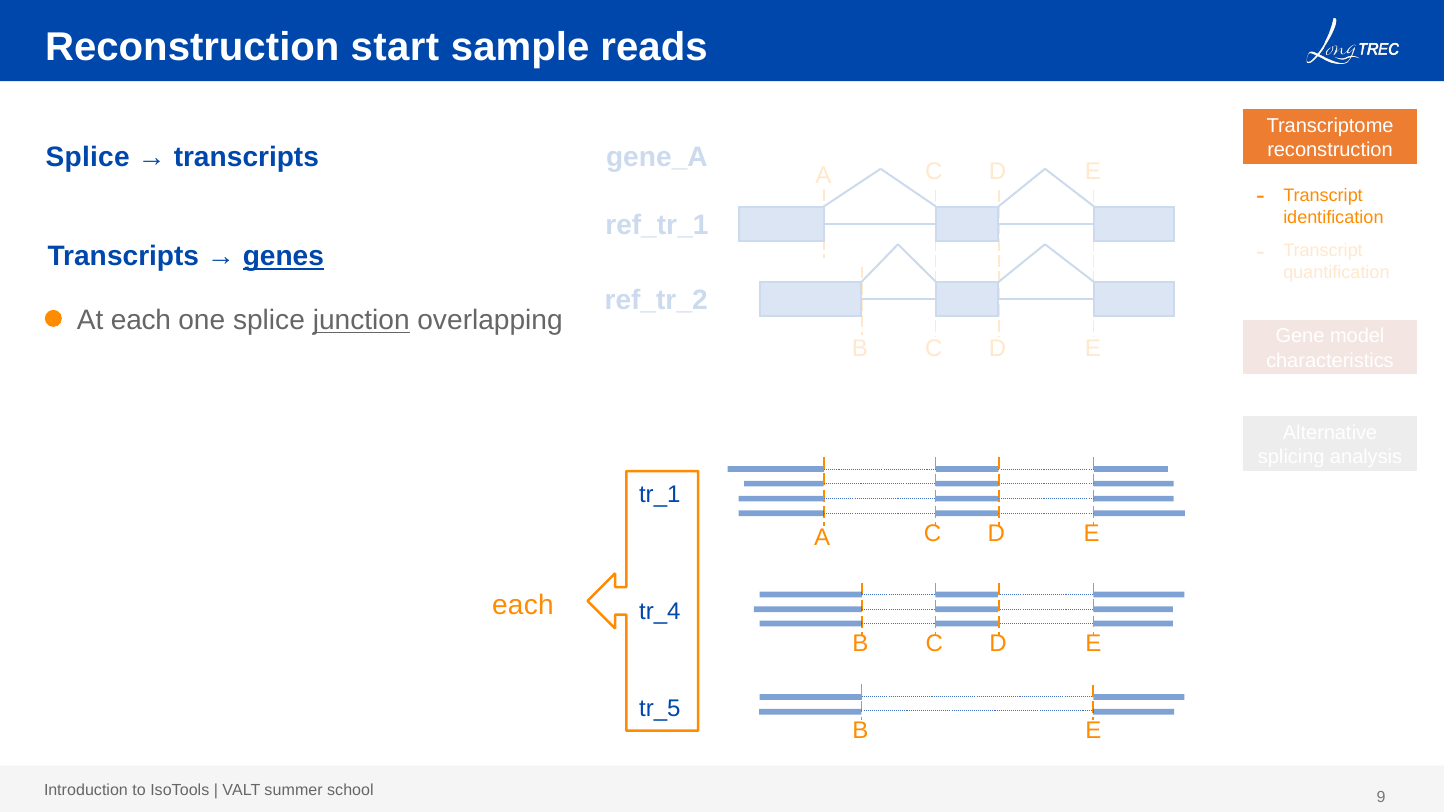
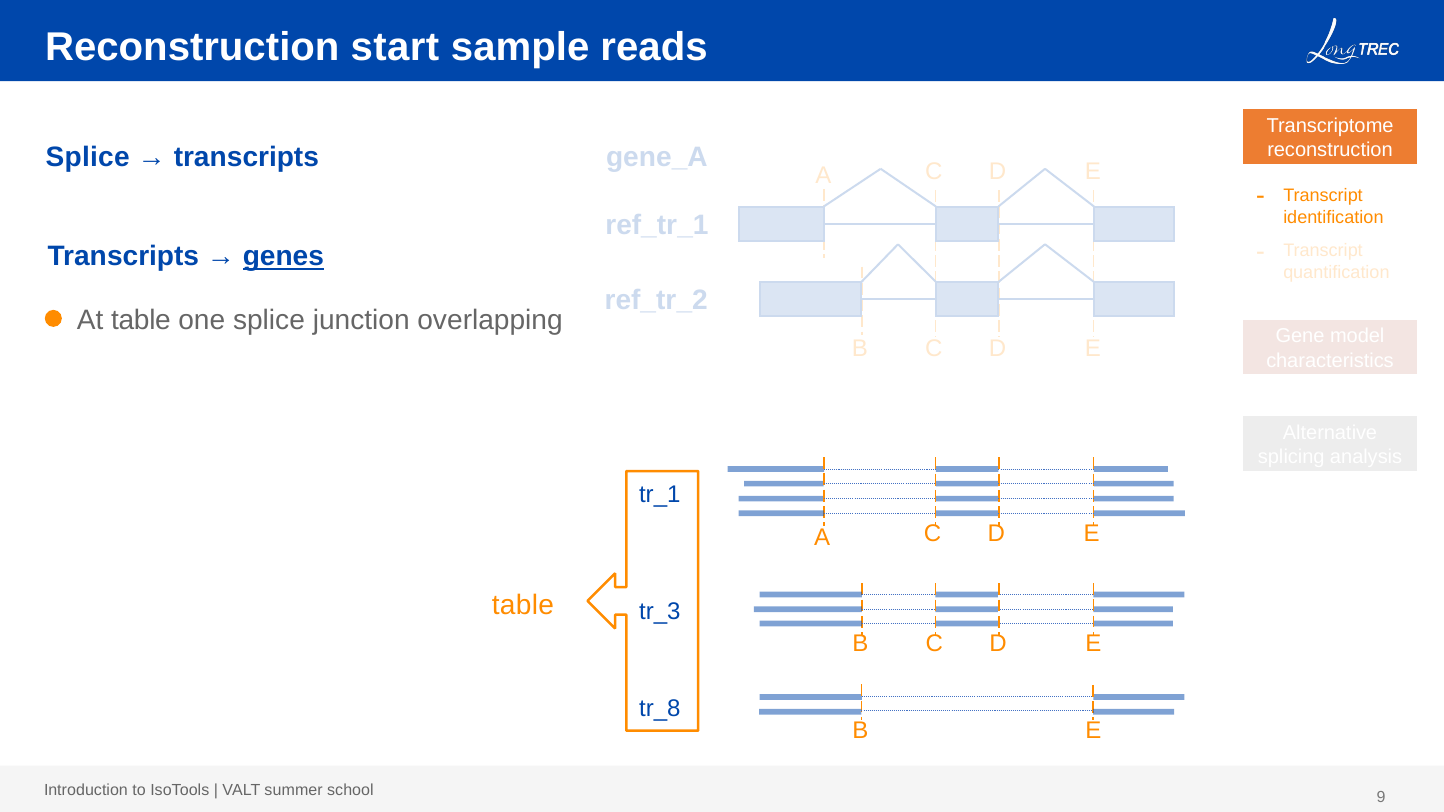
At each: each -> table (141, 321)
junction underline: present -> none (361, 321)
each: each -> table (523, 605)
tr_4: tr_4 -> tr_3 (660, 612)
tr_5: tr_5 -> tr_8 (660, 709)
